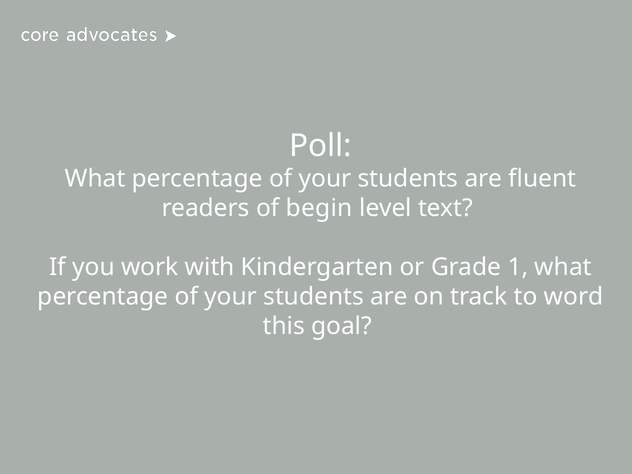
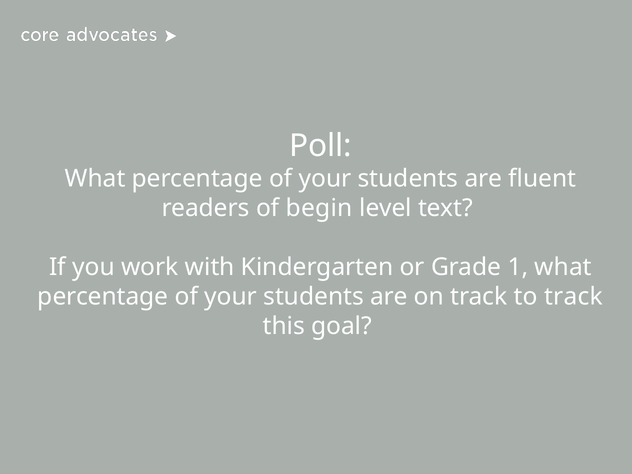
to word: word -> track (573, 297)
